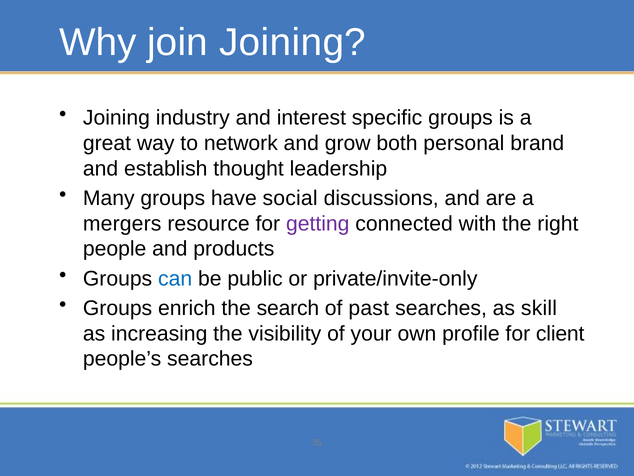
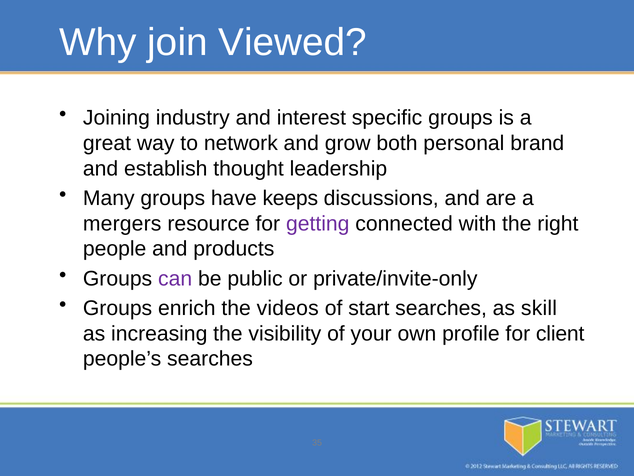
join Joining: Joining -> Viewed (293, 42)
social: social -> keeps (290, 198)
can colour: blue -> purple (175, 278)
search: search -> videos (288, 308)
past: past -> start (369, 308)
